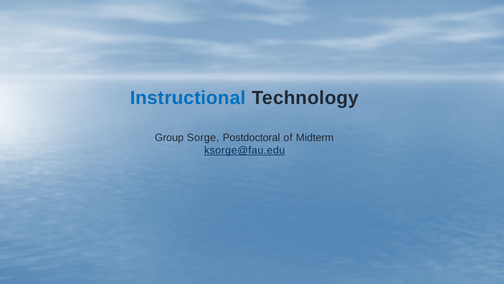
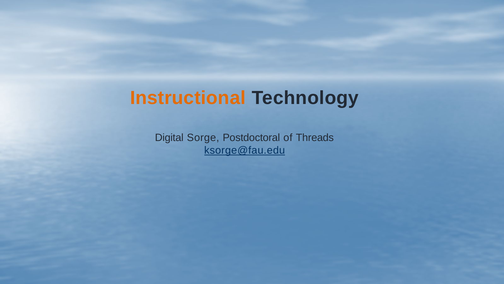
Instructional colour: blue -> orange (188, 98)
Group: Group -> Digital (169, 137)
Midterm: Midterm -> Threads (315, 137)
